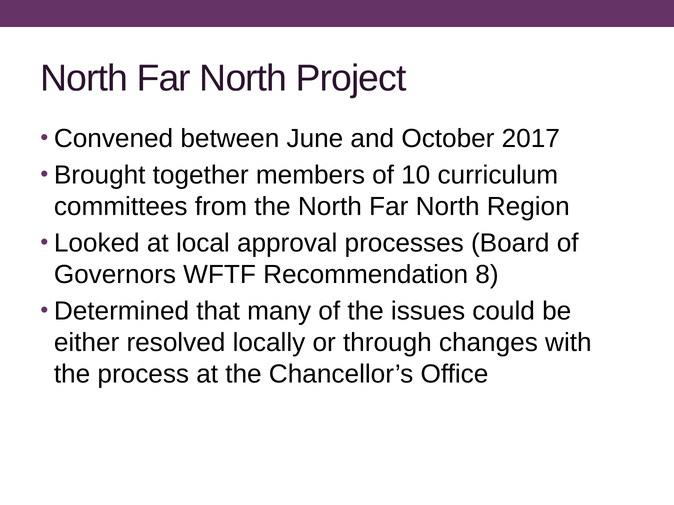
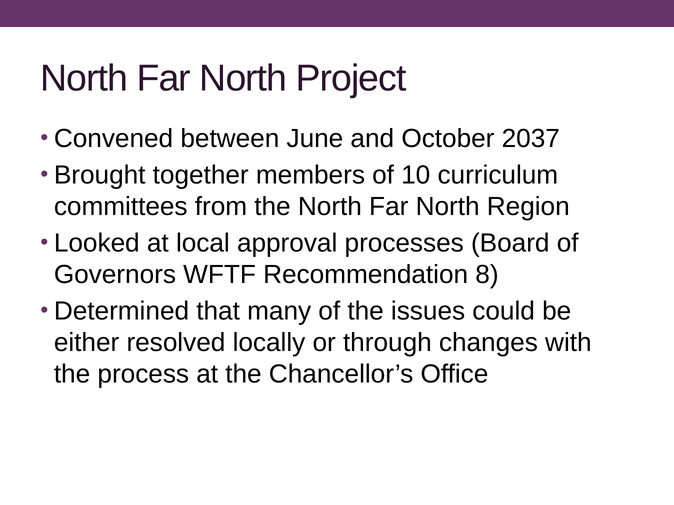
2017: 2017 -> 2037 (531, 139)
